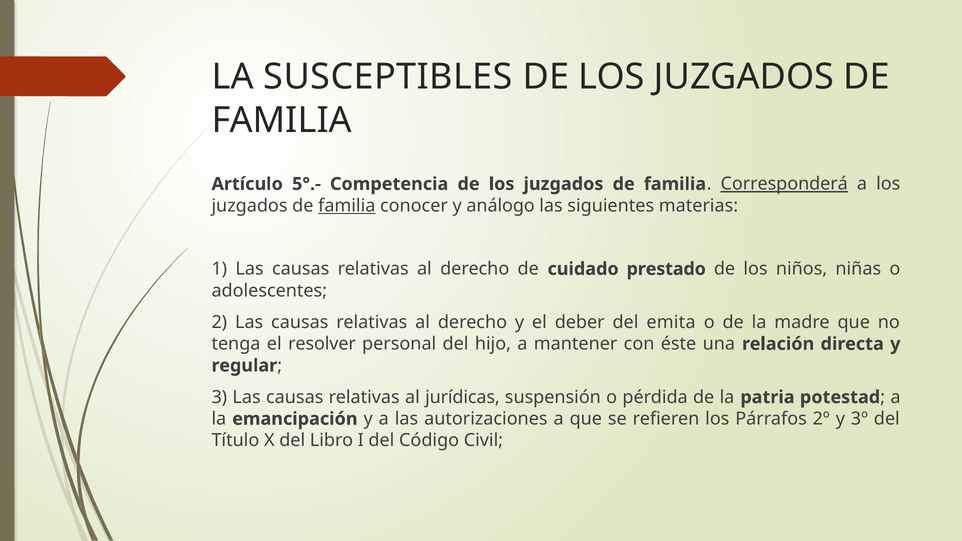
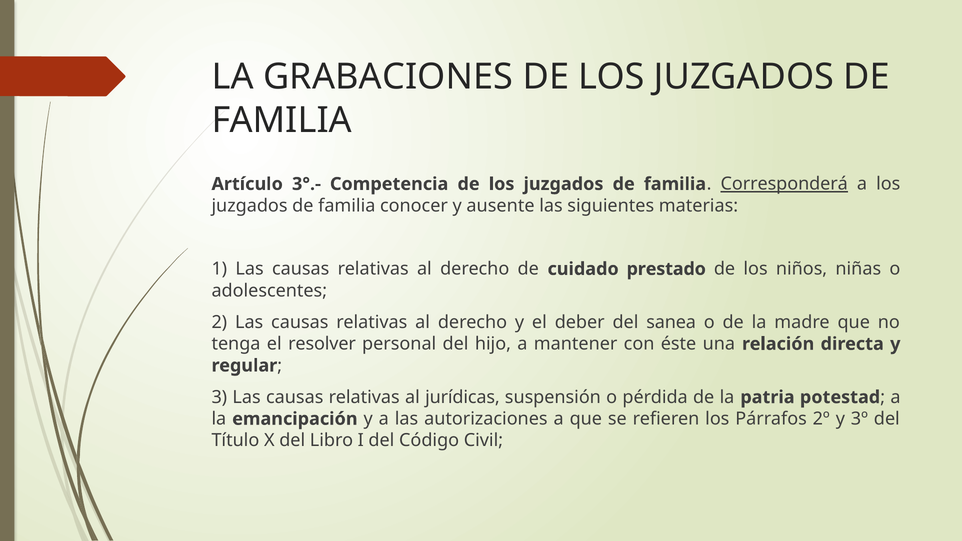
SUSCEPTIBLES: SUSCEPTIBLES -> GRABACIONES (388, 77)
5°.-: 5°.- -> 3°.- (306, 184)
familia underline: present -> none (347, 206)
análogo: análogo -> ausente (501, 206)
emita: emita -> sanea (671, 322)
